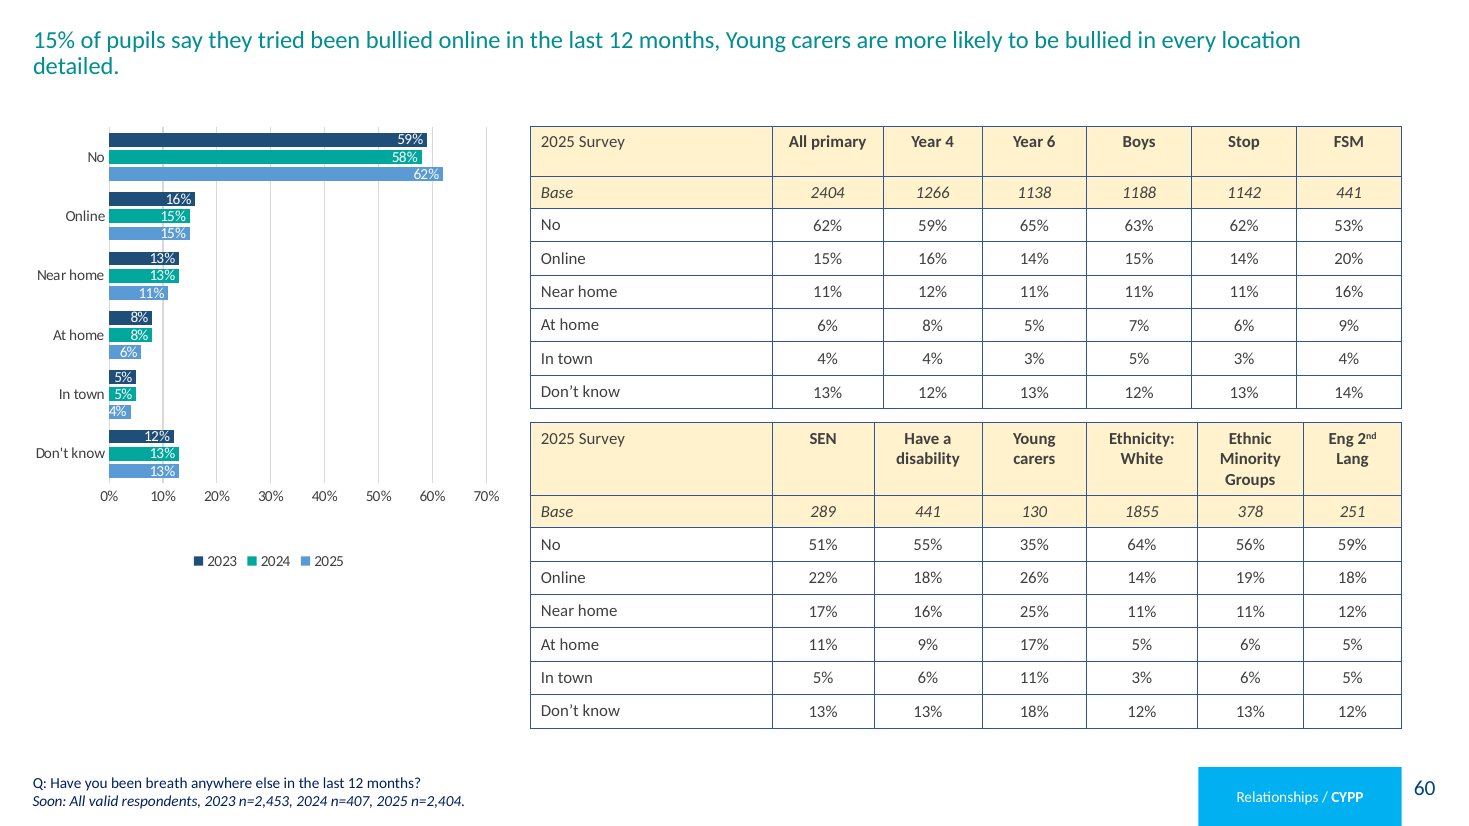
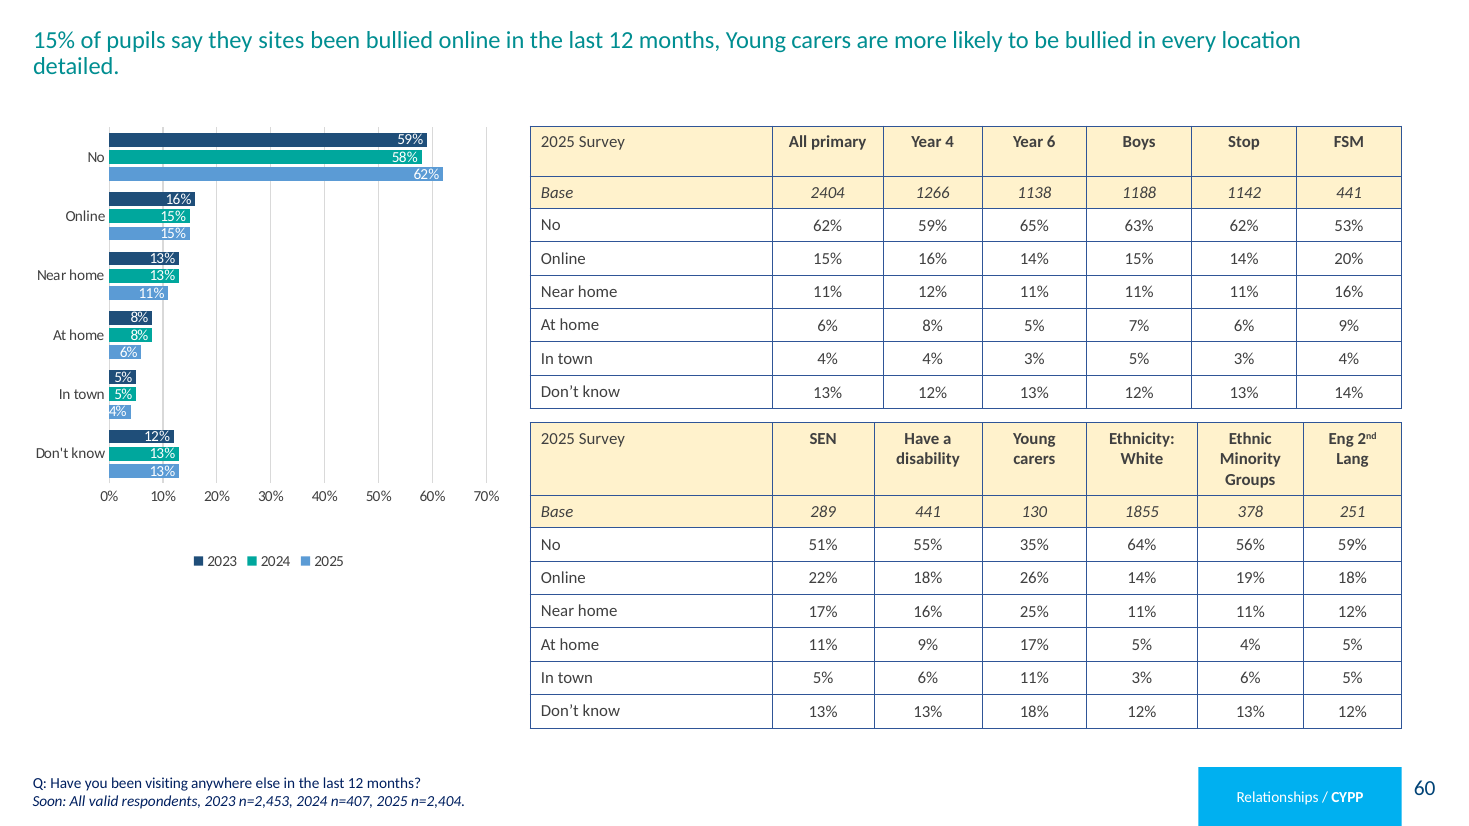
tried: tried -> sites (281, 40)
17% 5% 6%: 6% -> 4% (1250, 645)
breath: breath -> visiting (167, 784)
